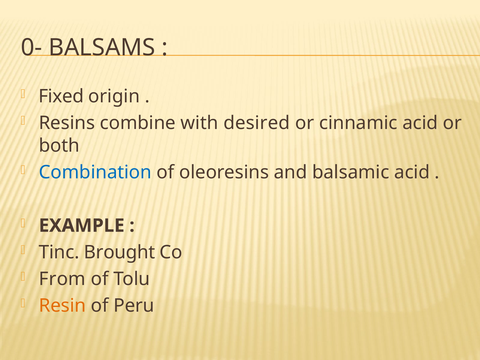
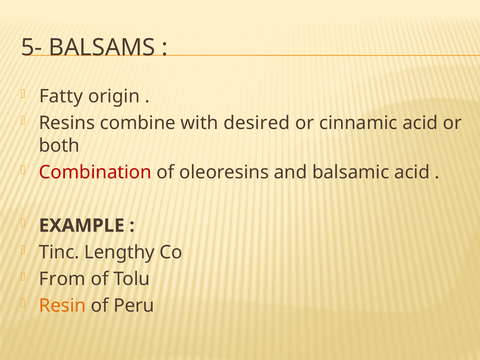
0-: 0- -> 5- (31, 48)
Fixed: Fixed -> Fatty (61, 96)
Combination colour: blue -> red (95, 172)
Brought: Brought -> Lengthy (119, 252)
